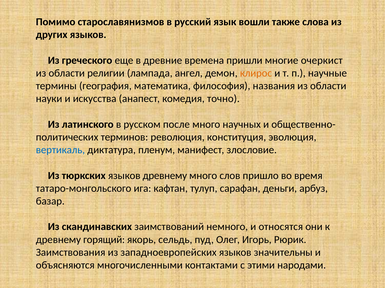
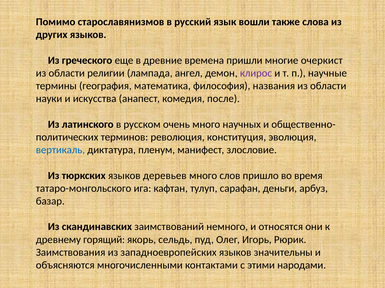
клирос colour: orange -> purple (256, 73)
точно: точно -> после (223, 99)
после: после -> очень (176, 125)
языков древнему: древнему -> деревьев (165, 176)
